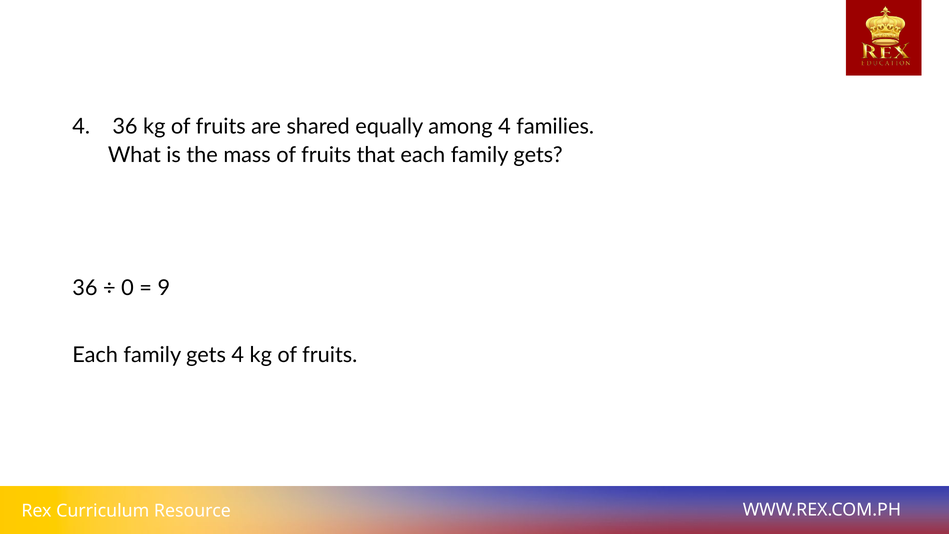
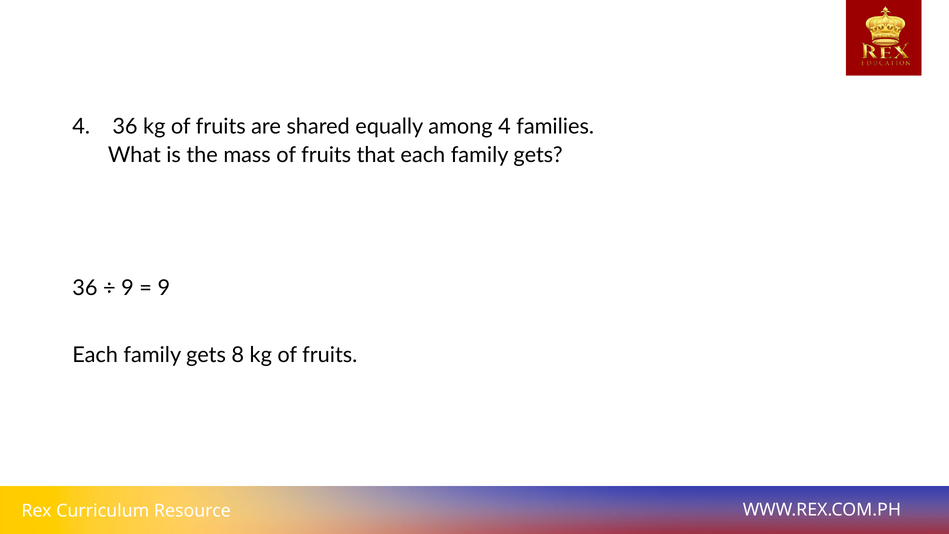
0: 0 -> 9 (128, 288)
gets 4: 4 -> 8 (238, 355)
